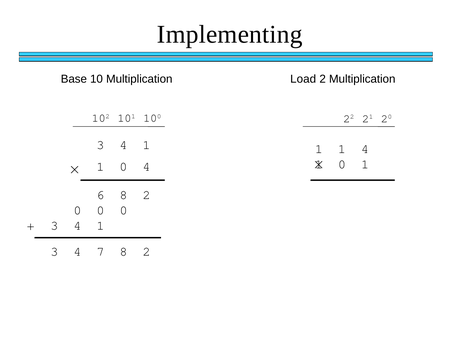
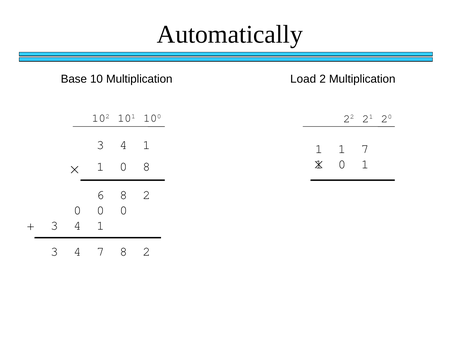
Implementing: Implementing -> Automatically (230, 34)
1 4: 4 -> 7 (365, 149)
0 4: 4 -> 8 (146, 167)
